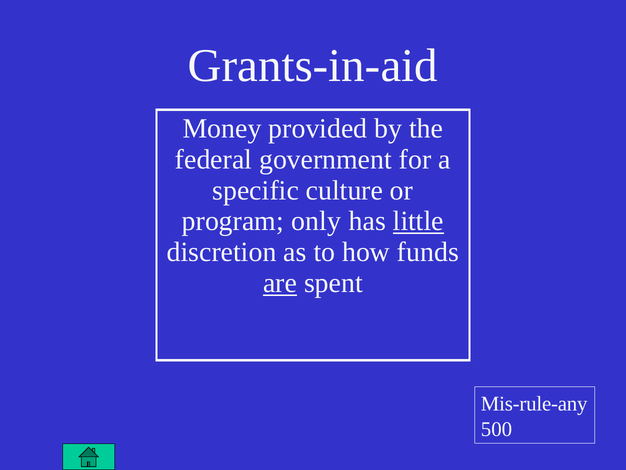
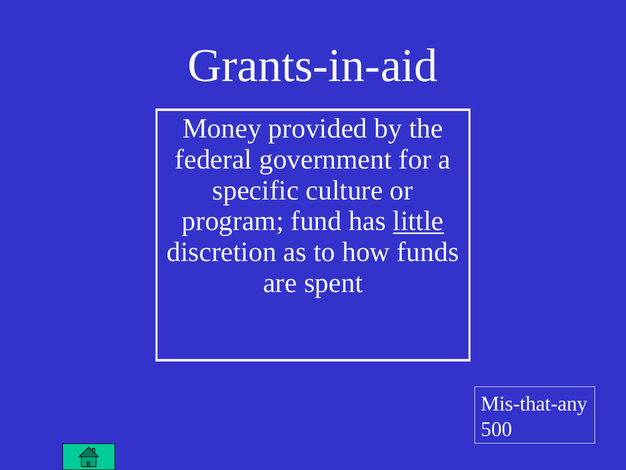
only: only -> fund (316, 221)
are underline: present -> none (280, 283)
Mis-rule-any: Mis-rule-any -> Mis-that-any (534, 404)
